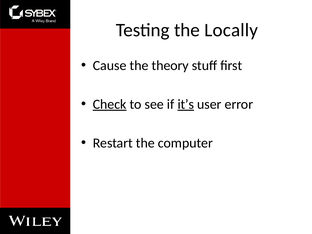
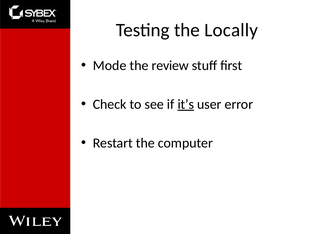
Cause: Cause -> Mode (110, 65)
theory: theory -> review (170, 65)
Check underline: present -> none (110, 104)
